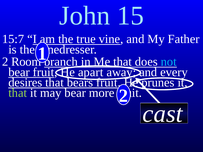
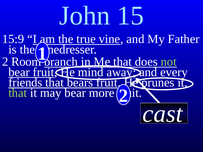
15:7: 15:7 -> 15:9 (13, 39)
not colour: light blue -> light green (169, 62)
apart: apart -> mind (91, 72)
desires: desires -> friends (25, 83)
